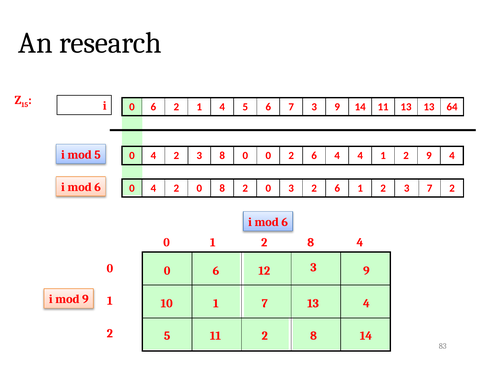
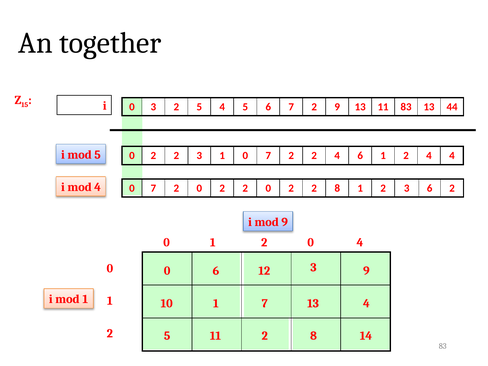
research: research -> together (110, 43)
0 6: 6 -> 3 (153, 107)
2 1: 1 -> 5 (199, 107)
6 7 3: 3 -> 2 (314, 107)
9 14: 14 -> 13 (360, 107)
11 13: 13 -> 83 (406, 107)
64: 64 -> 44 (452, 107)
4: 4 -> 2 (153, 156)
3 8: 8 -> 1 (222, 156)
0: 0 -> 7 (268, 156)
6: 6 -> 2 (314, 156)
4 4: 4 -> 6 (360, 156)
1 2 9: 9 -> 4 (429, 156)
6: 6 -> 4 (98, 187)
4: 4 -> 7 (153, 188)
8: 8 -> 2 (222, 188)
3: 3 -> 2 (291, 188)
6: 6 -> 8 (337, 188)
3 7: 7 -> 6 (430, 188)
6: 6 -> 9 (285, 222)
8: 8 -> 0 (311, 242)
mod 9: 9 -> 1 (85, 299)
